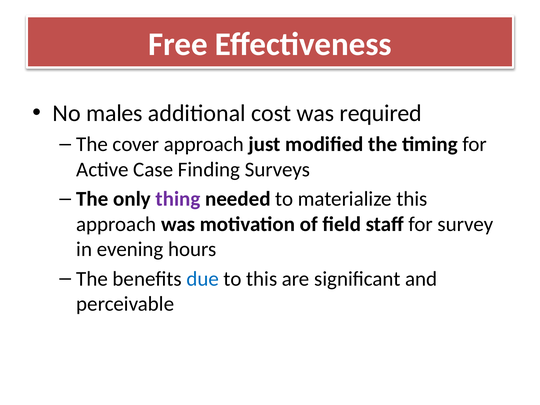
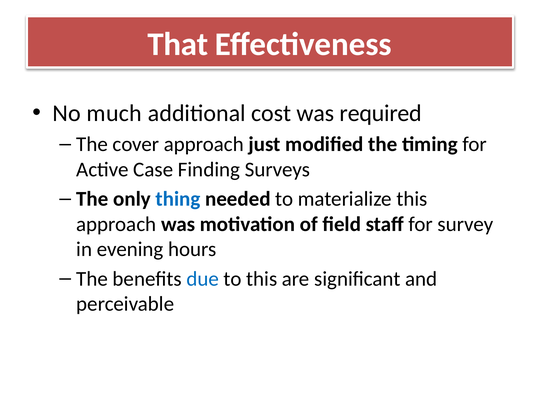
Free: Free -> That (178, 44)
males: males -> much (114, 113)
thing colour: purple -> blue (178, 199)
